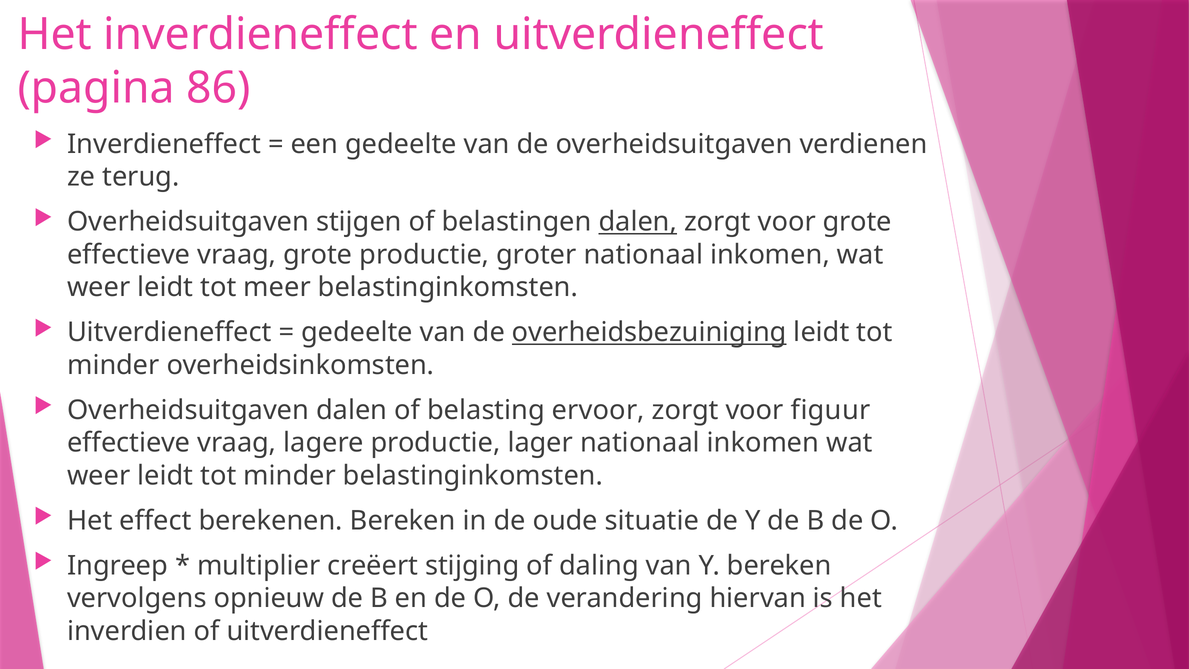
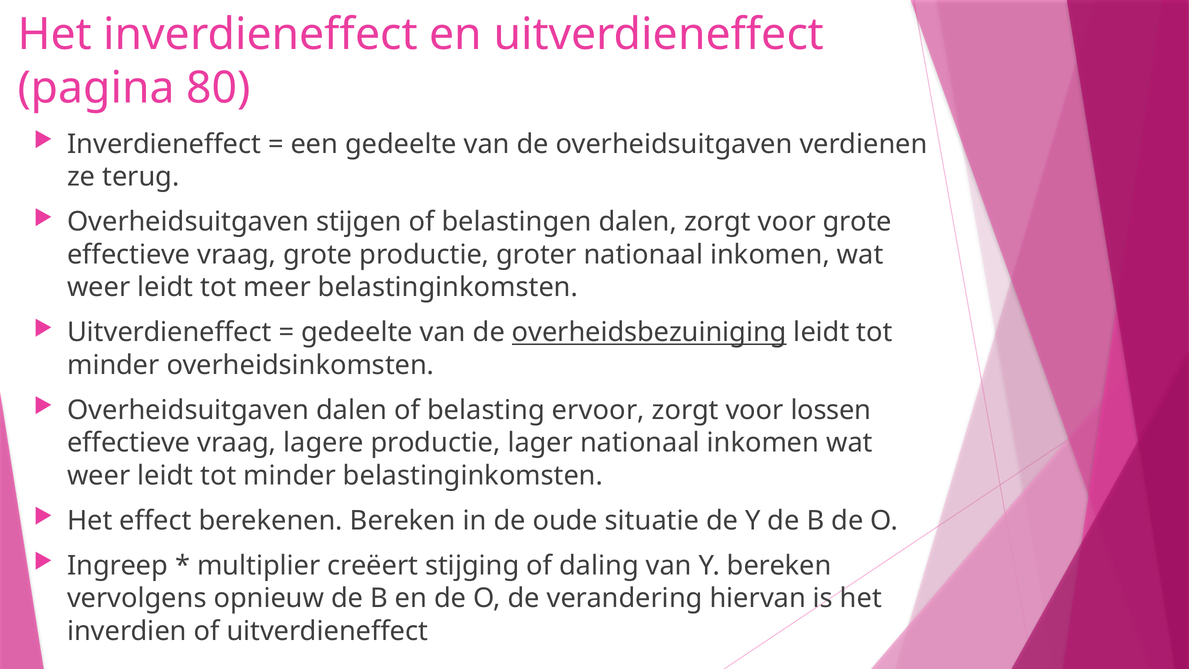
86: 86 -> 80 (219, 88)
dalen underline: present -> none (638, 222)
figuur: figuur -> lossen (831, 410)
